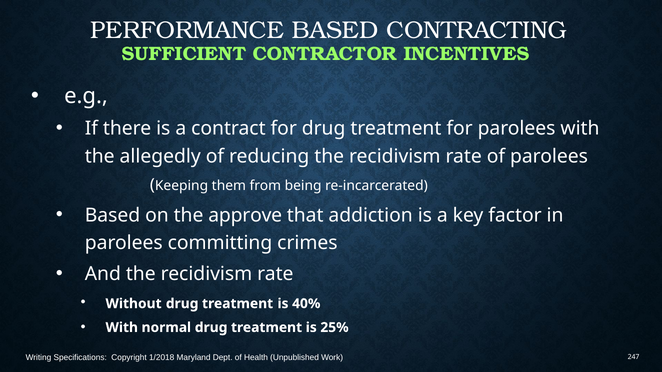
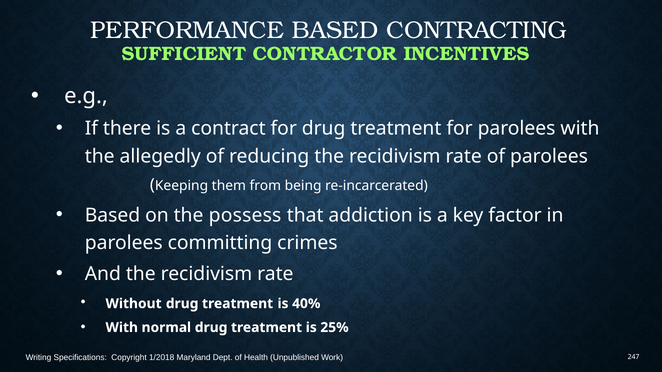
approve: approve -> possess (245, 215)
